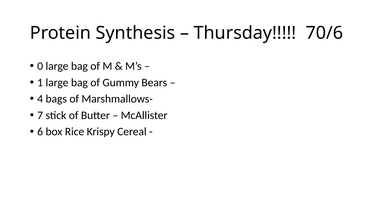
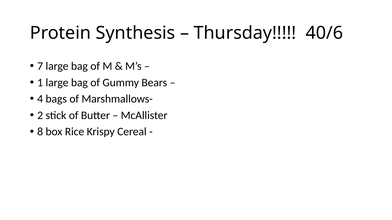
70/6: 70/6 -> 40/6 (324, 33)
0: 0 -> 7 (40, 66)
7: 7 -> 2 (40, 116)
6: 6 -> 8 (40, 132)
